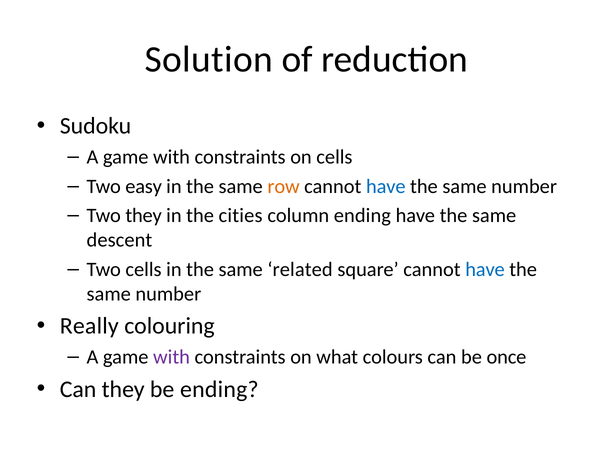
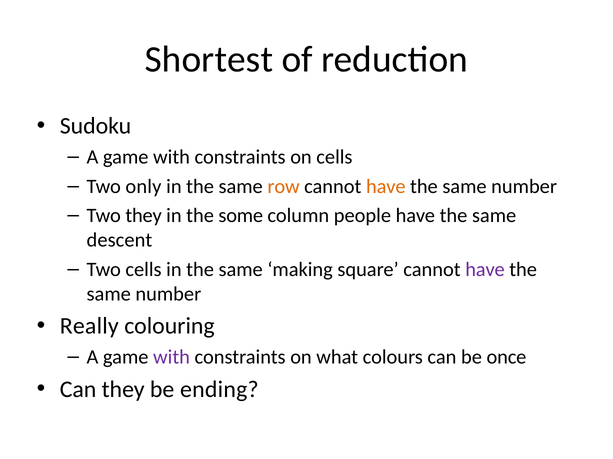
Solution: Solution -> Shortest (209, 59)
easy: easy -> only (143, 187)
have colour: blue -> orange (386, 187)
cities: cities -> some (241, 216)
column ending: ending -> people (362, 216)
related: related -> making (300, 270)
have colour: blue -> purple (485, 270)
